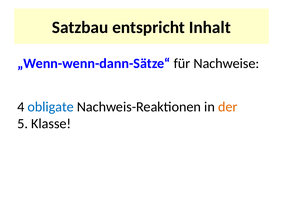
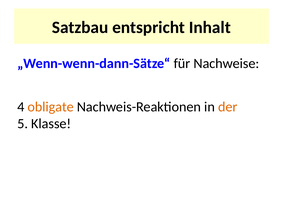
obligate colour: blue -> orange (51, 107)
